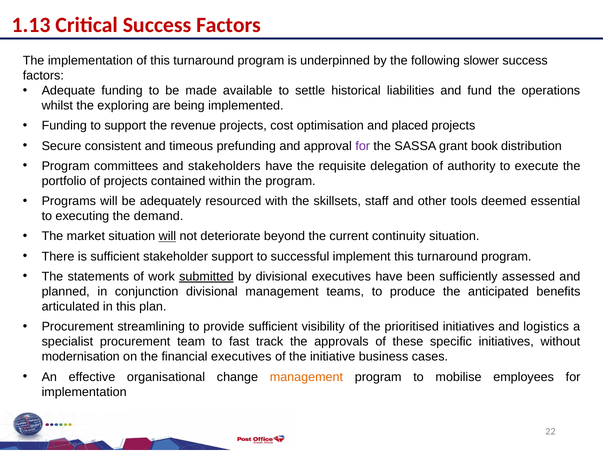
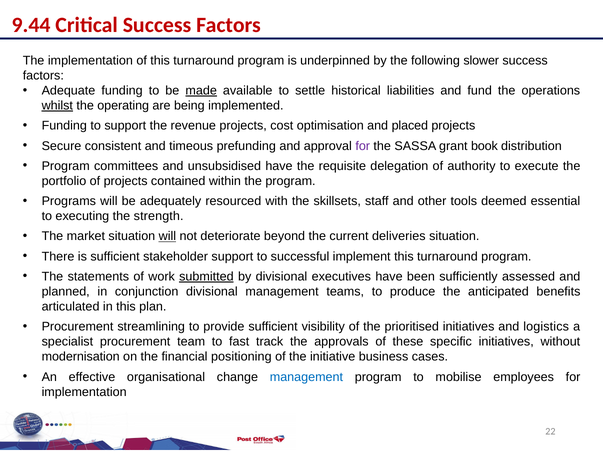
1.13: 1.13 -> 9.44 (31, 25)
made underline: none -> present (201, 91)
whilst underline: none -> present (57, 106)
exploring: exploring -> operating (123, 106)
stakeholders: stakeholders -> unsubsidised (224, 166)
demand: demand -> strength (159, 216)
continuity: continuity -> deliveries (399, 236)
financial executives: executives -> positioning (241, 357)
management colour: orange -> blue (306, 377)
